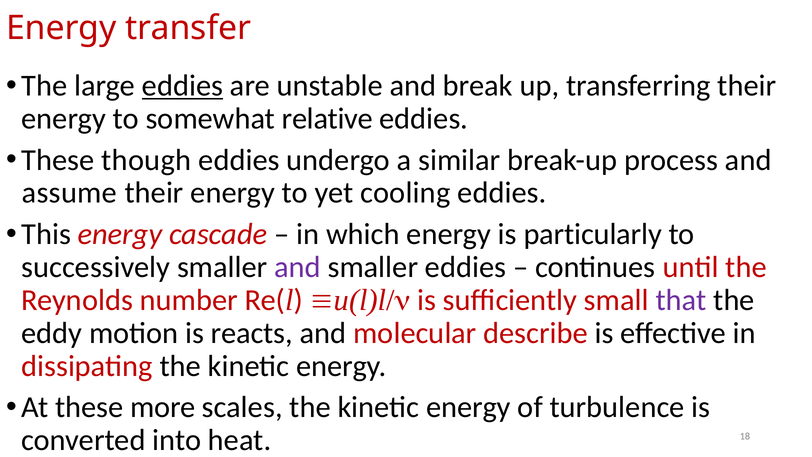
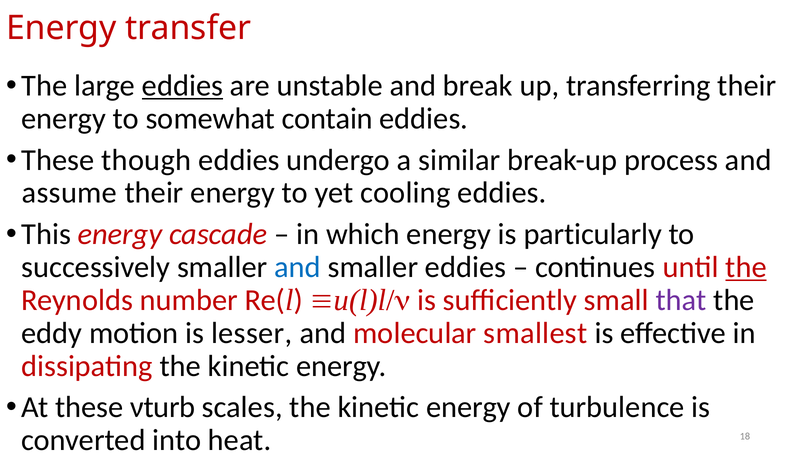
relative: relative -> contain (327, 119)
and colour: purple -> blue (298, 267)
the underline: none -> present (746, 267)
reacts: reacts -> lesser (252, 333)
describe: describe -> smallest (535, 333)
more: more -> νturb (163, 407)
